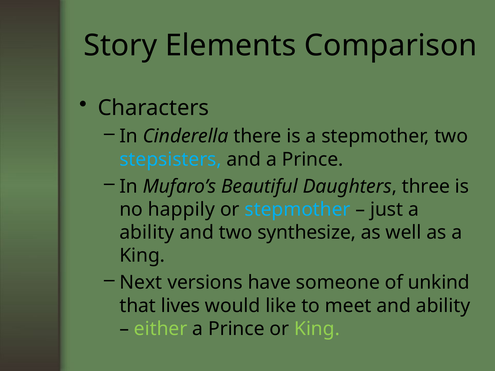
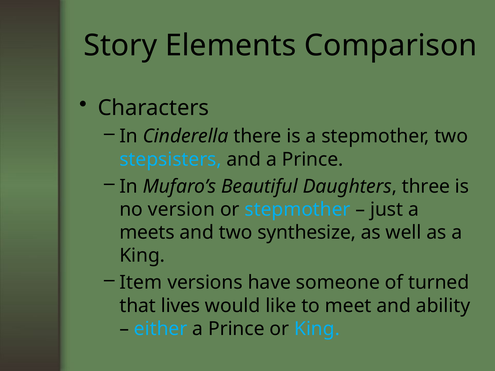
happily: happily -> version (181, 210)
ability: ability -> meets (147, 233)
Next: Next -> Item (141, 283)
unkind: unkind -> turned (439, 283)
either colour: light green -> light blue (161, 329)
King colour: light green -> light blue (317, 329)
